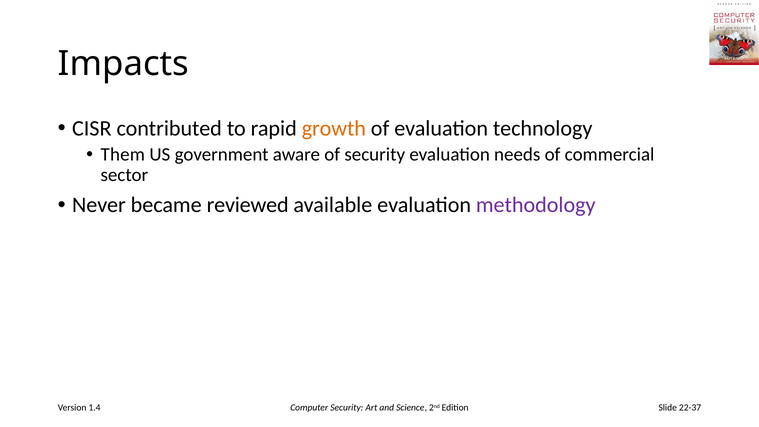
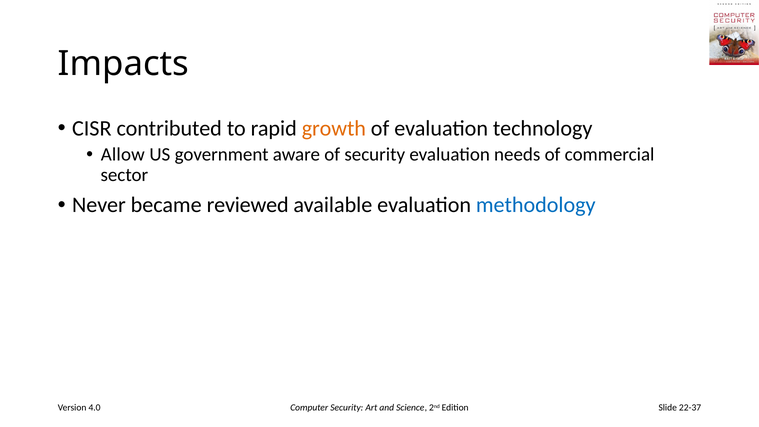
Them: Them -> Allow (123, 154)
methodology colour: purple -> blue (536, 205)
1.4: 1.4 -> 4.0 (95, 408)
